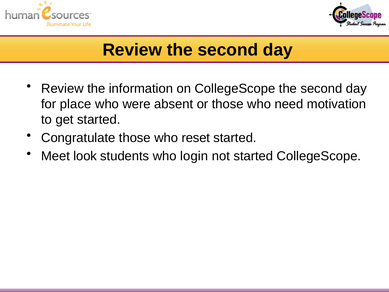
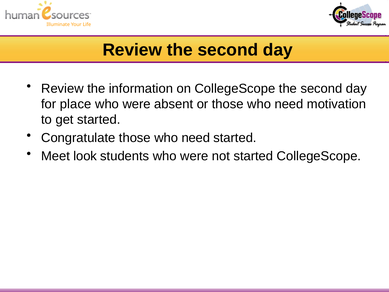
Congratulate those who reset: reset -> need (196, 138)
students who login: login -> were (194, 156)
